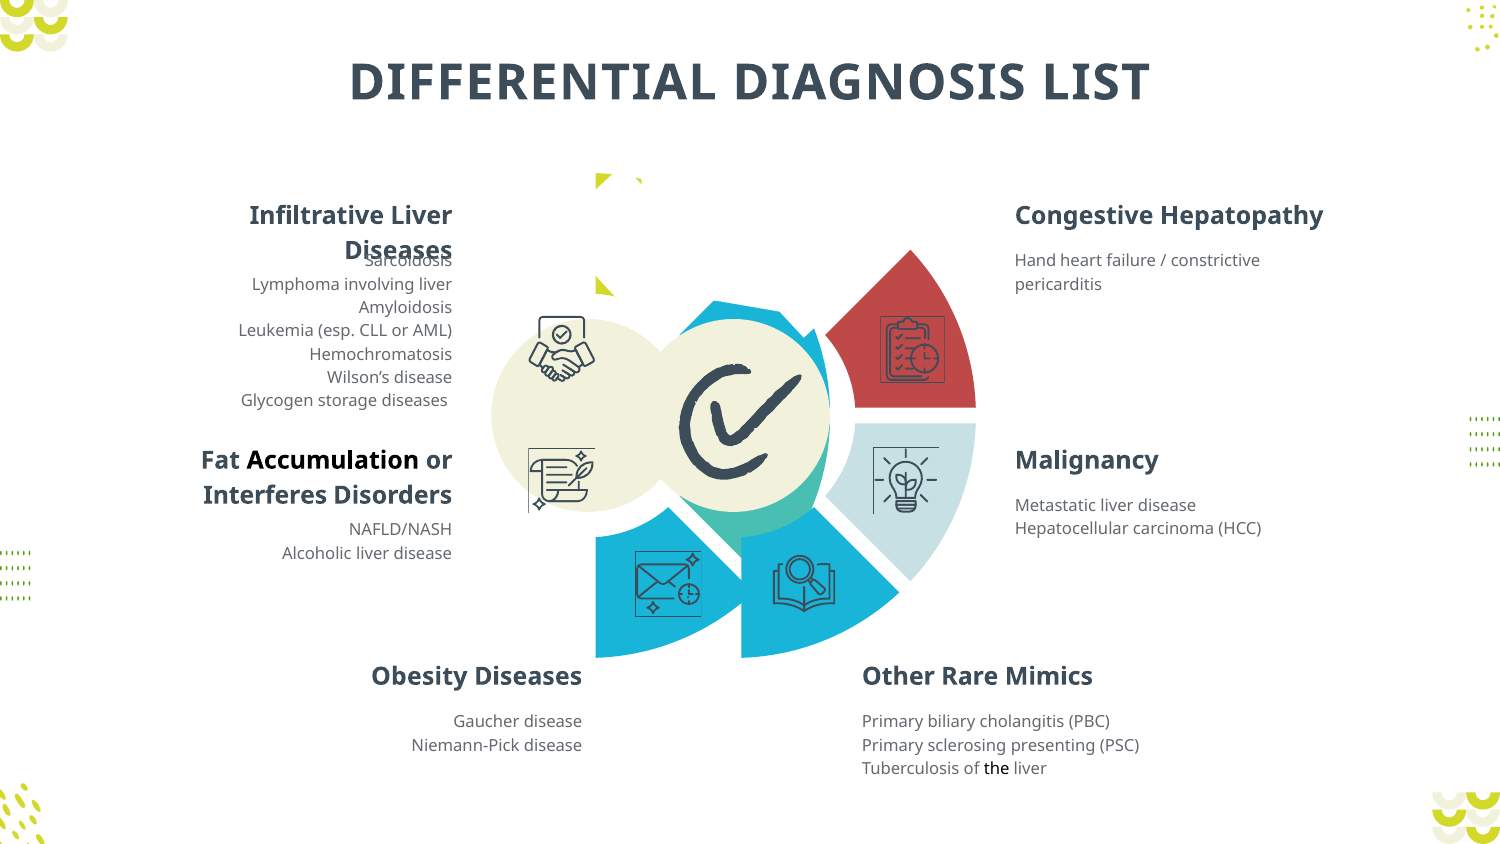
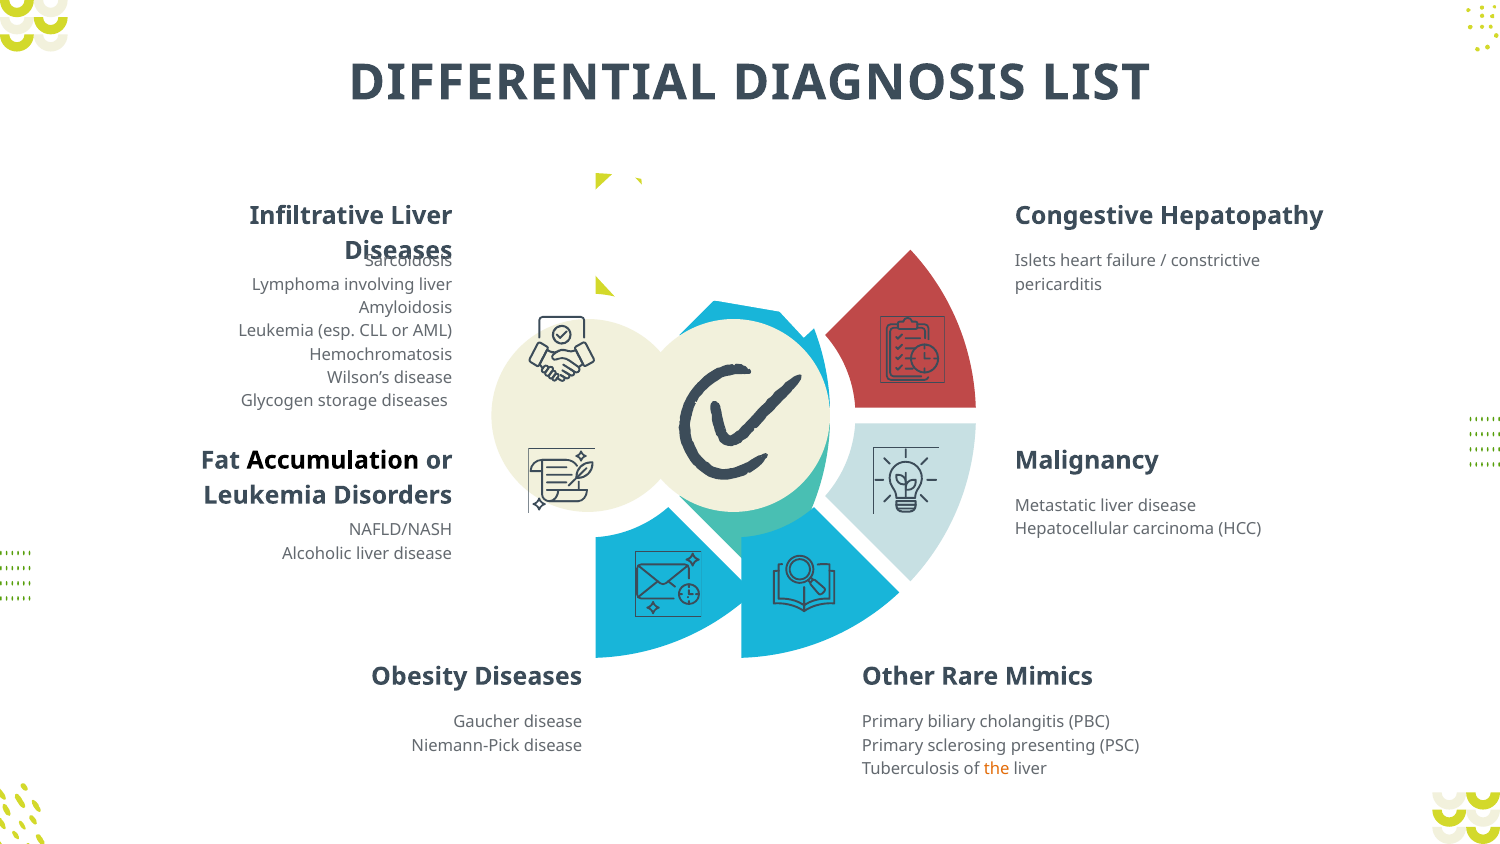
Hand: Hand -> Islets (1035, 261)
Interferes: Interferes -> Leukemia (265, 495)
the colour: black -> orange (997, 769)
